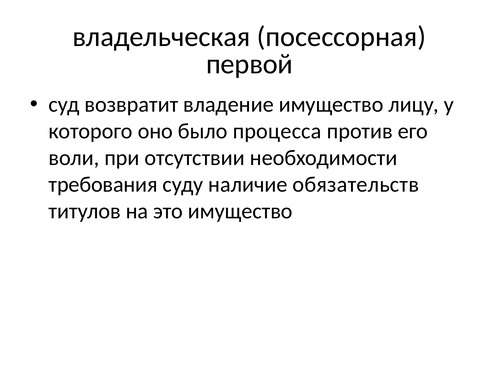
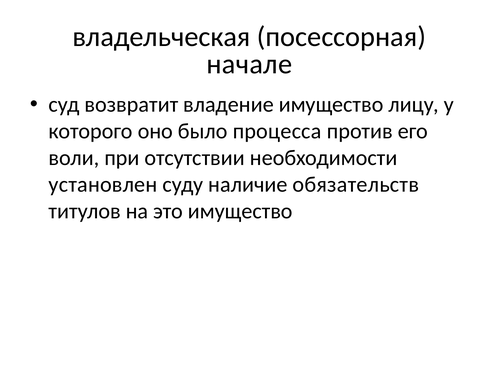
первой: первой -> начале (249, 64)
требования: требования -> установлен (103, 185)
